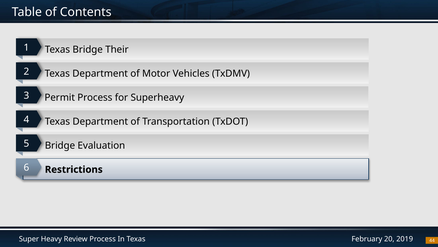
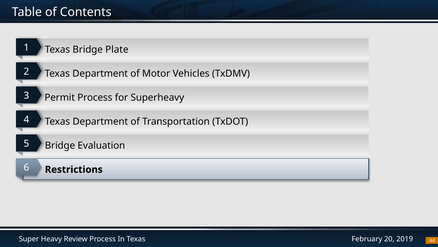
Their: Their -> Plate (117, 49)
